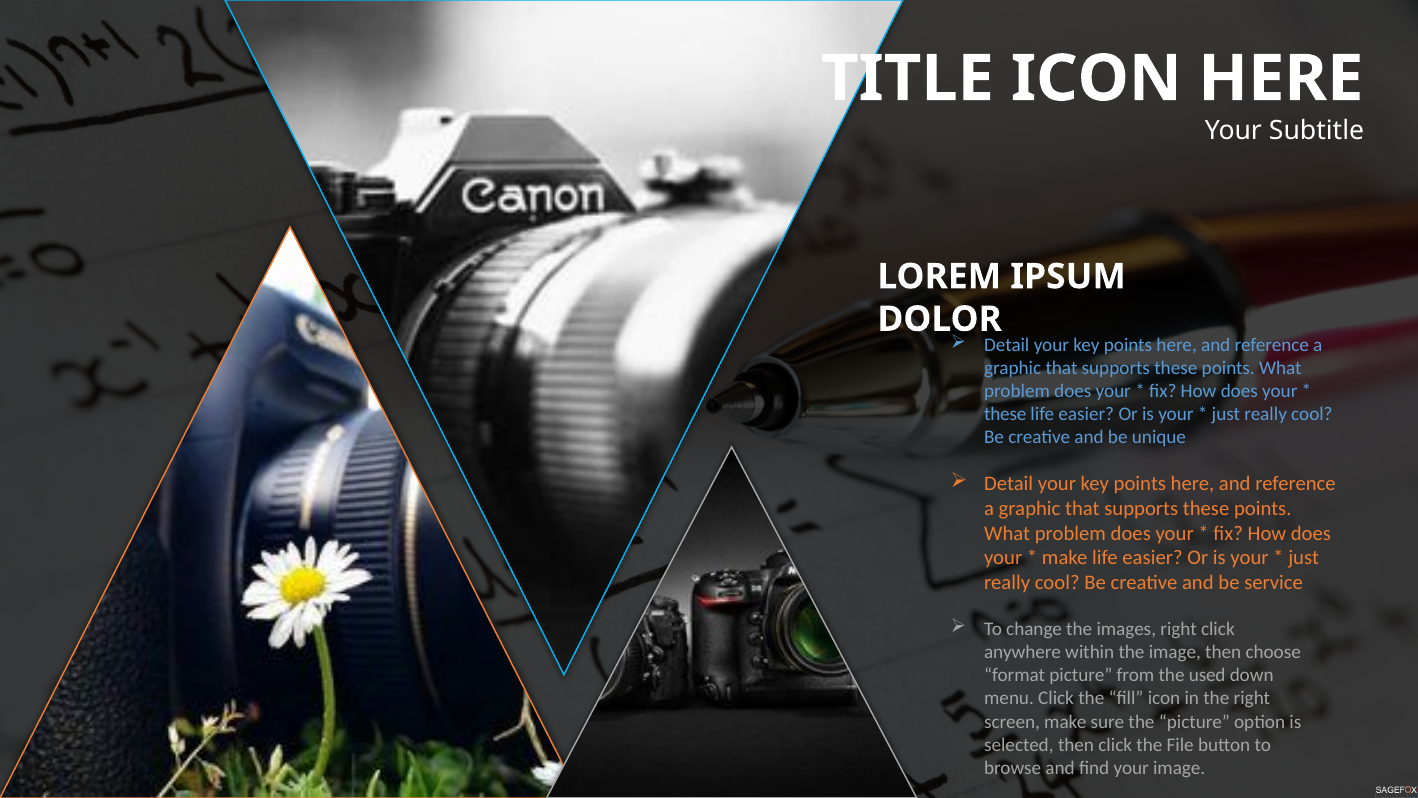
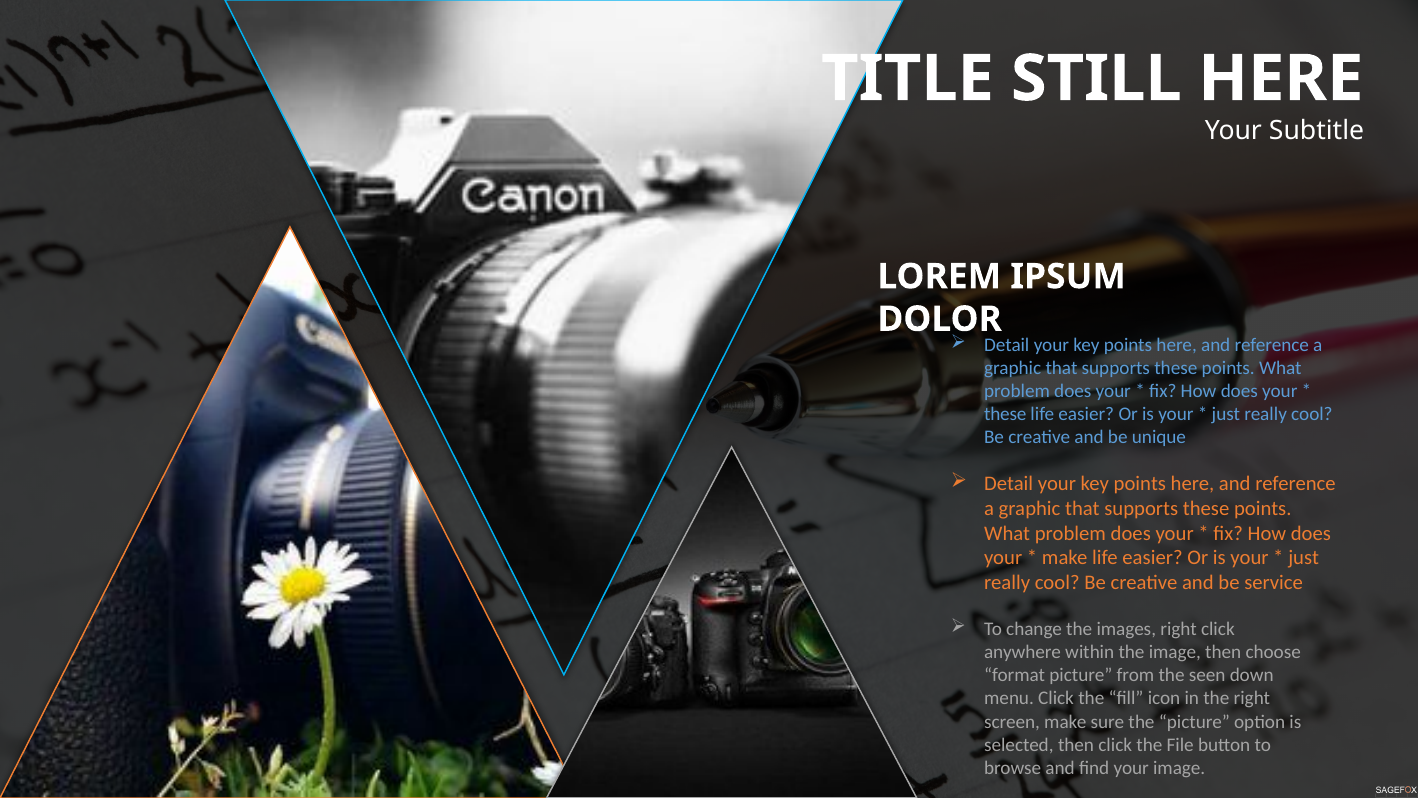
TITLE ICON: ICON -> STILL (1096, 79)
used: used -> seen (1207, 675)
